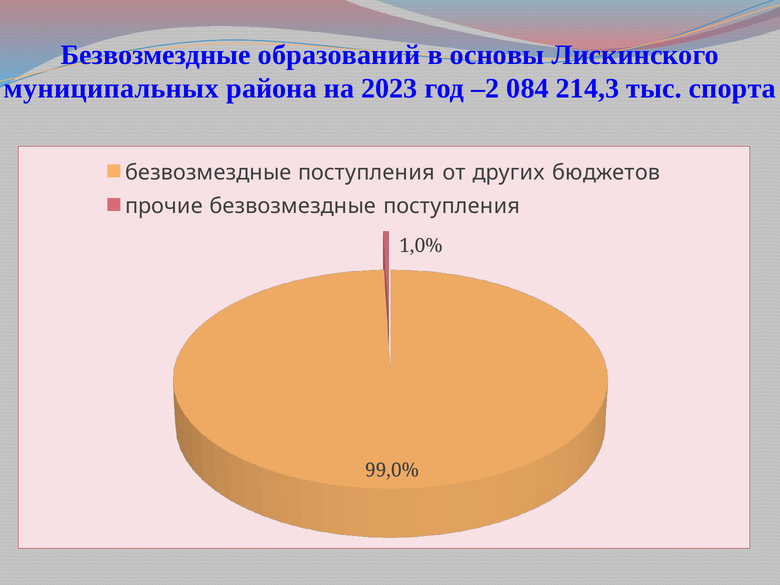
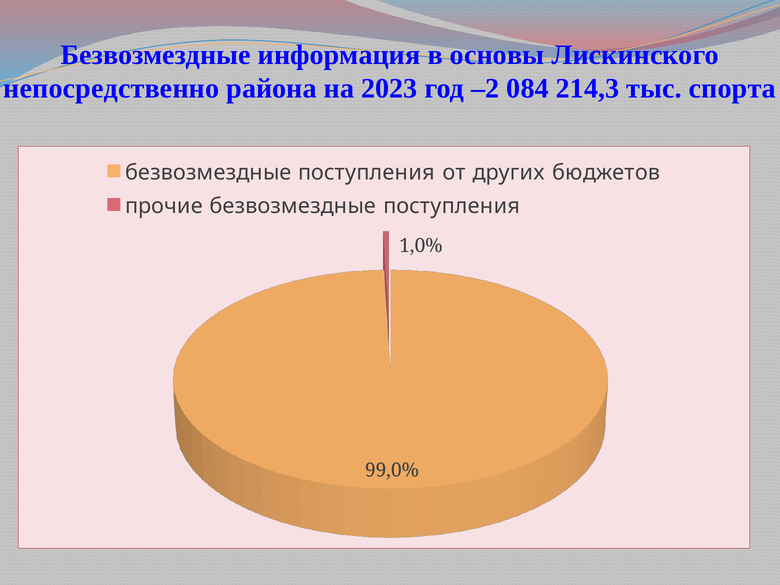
образований: образований -> информация (339, 55)
муниципальных: муниципальных -> непосредственно (111, 89)
